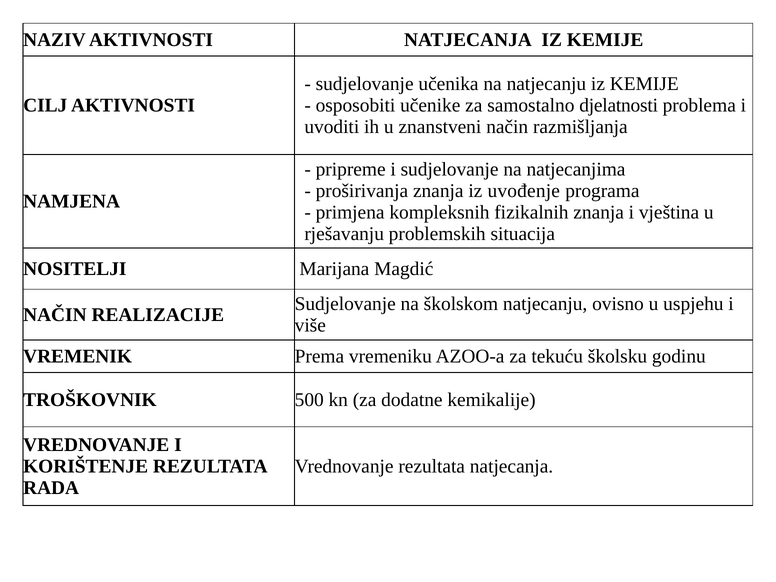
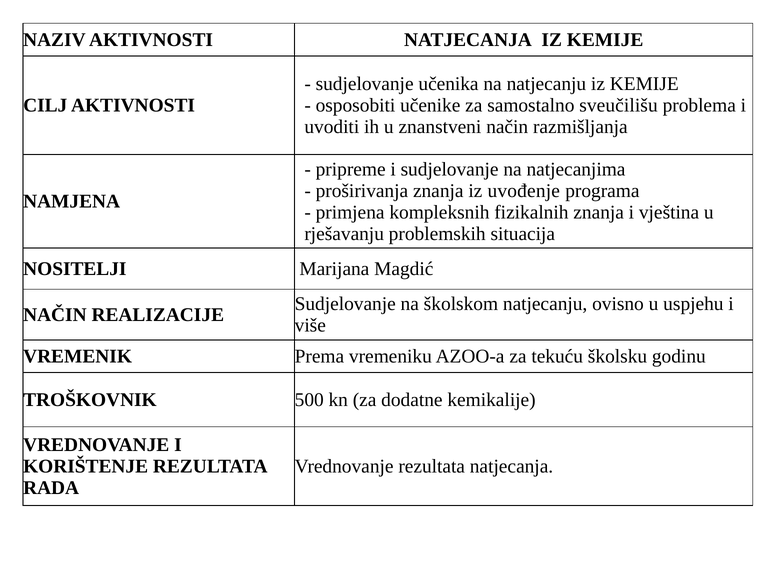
djelatnosti: djelatnosti -> sveučilišu (618, 105)
